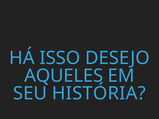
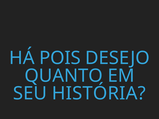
ISSO: ISSO -> POIS (60, 58)
AQUELES: AQUELES -> QUANTO (64, 76)
